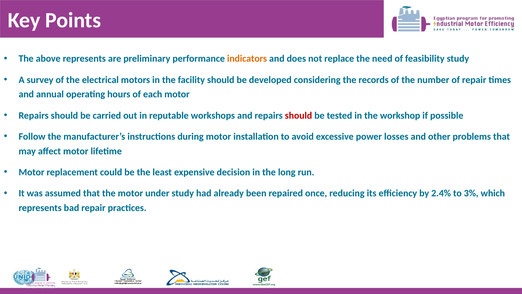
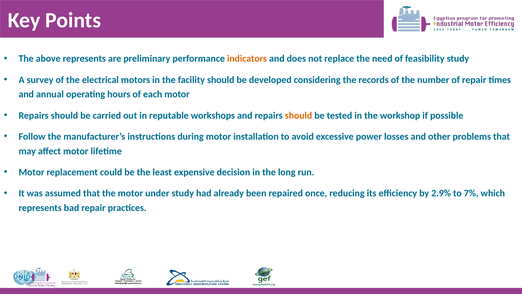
should colour: red -> orange (299, 115)
2.4%: 2.4% -> 2.9% (441, 193)
3%: 3% -> 7% (471, 193)
